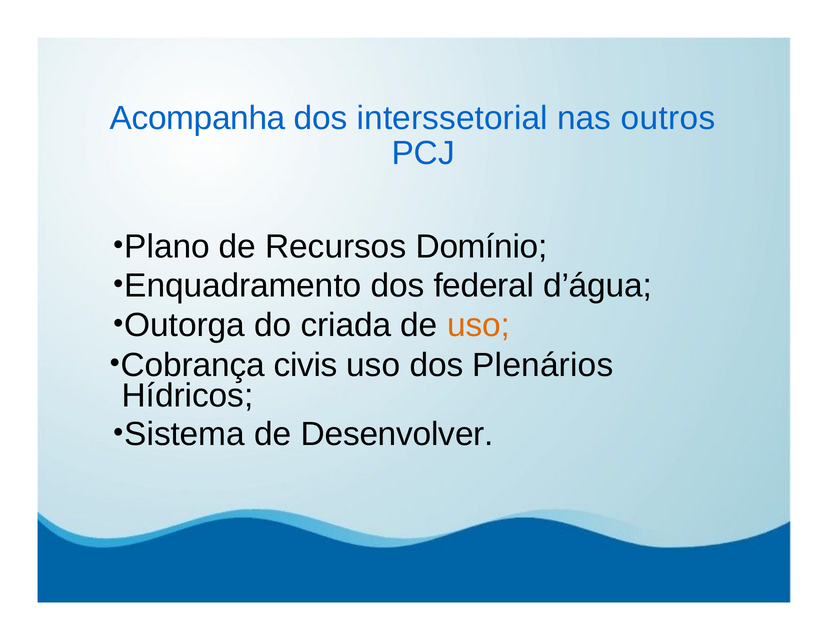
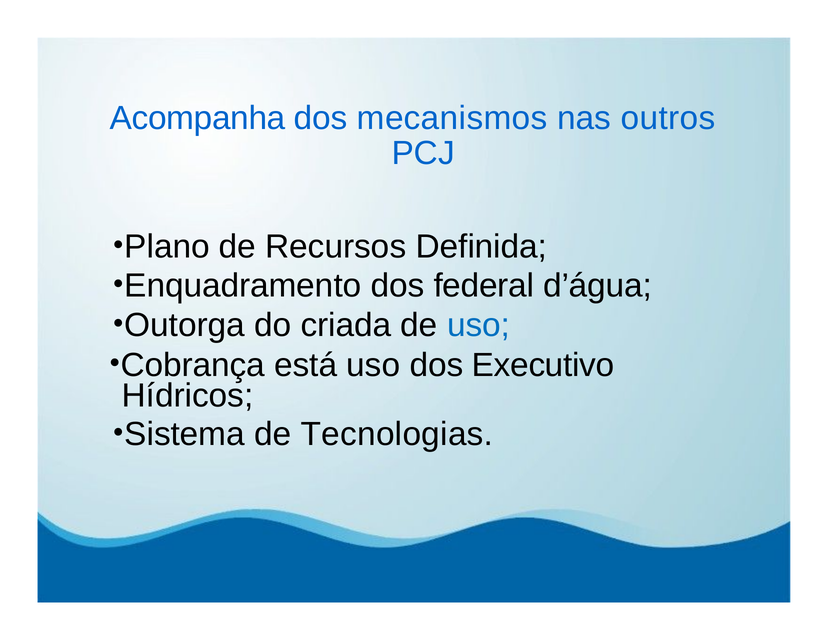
interssetorial: interssetorial -> mecanismos (452, 118)
Domínio: Domínio -> Definida (481, 247)
uso colour: orange -> blue (479, 325)
civis: civis -> está (306, 365)
Plenários: Plenários -> Executivo (543, 365)
Desenvolver: Desenvolver -> Tecnologias (397, 434)
